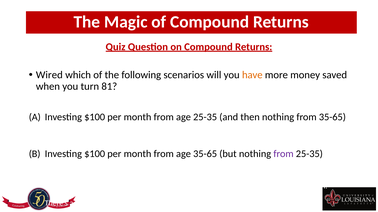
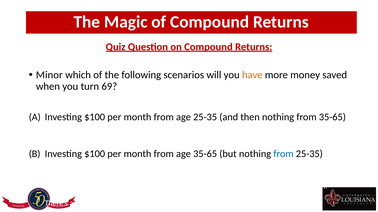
Wired: Wired -> Minor (49, 75)
81: 81 -> 69 (109, 87)
from colour: purple -> blue (283, 154)
